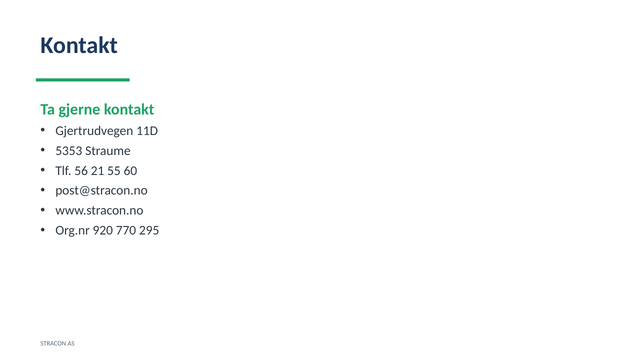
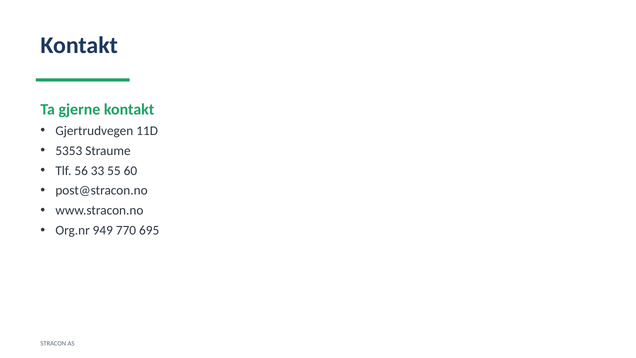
21: 21 -> 33 (98, 171)
920: 920 -> 949 (103, 230)
295: 295 -> 695 (149, 230)
